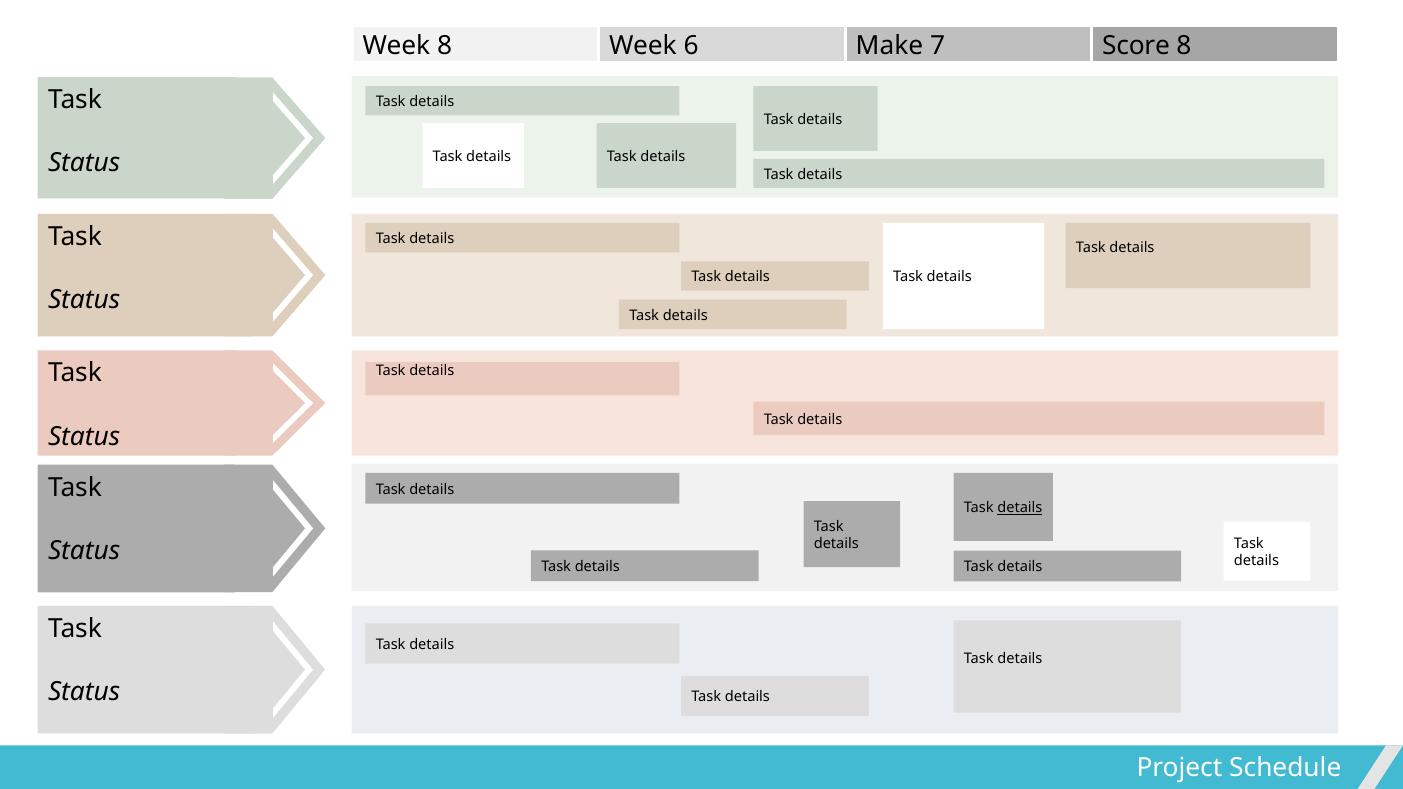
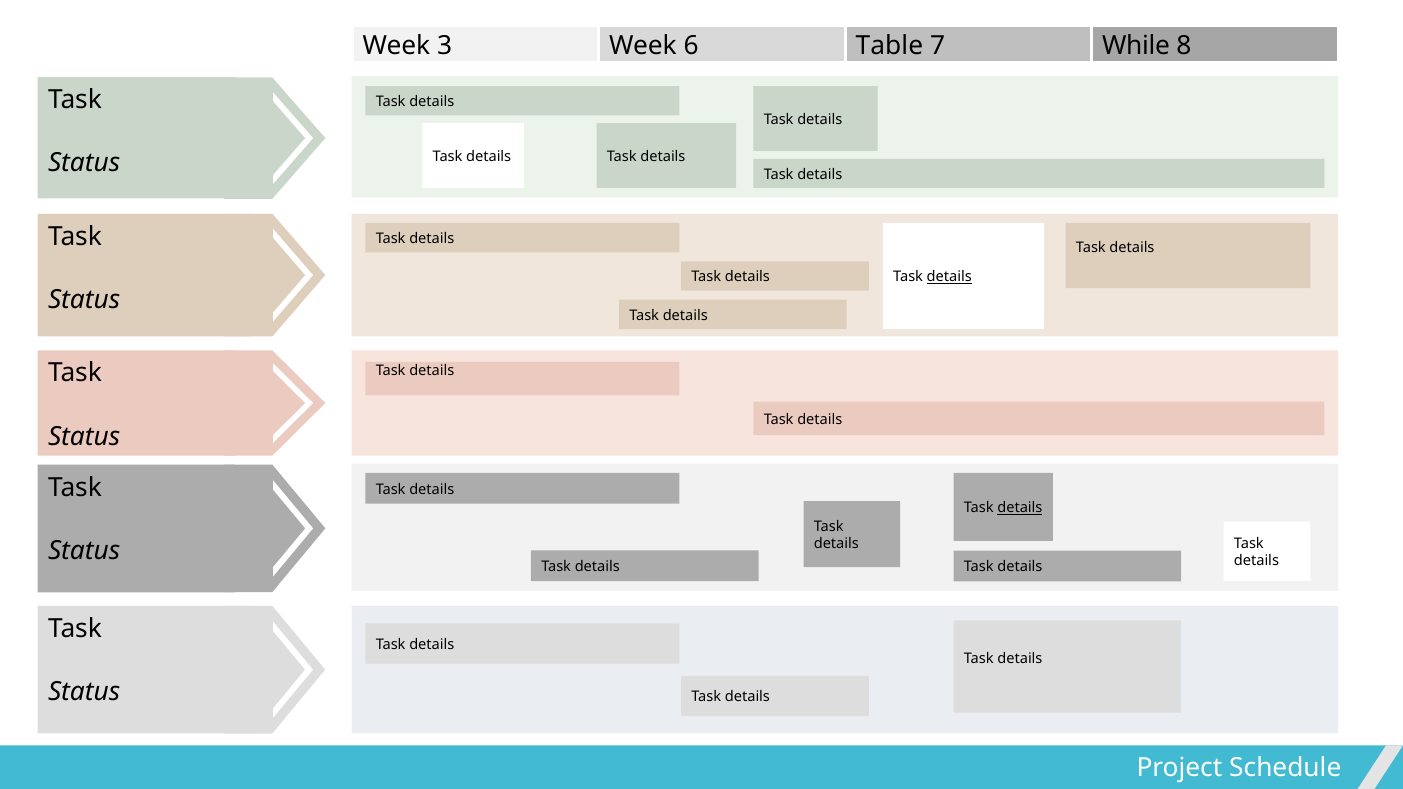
Week 8: 8 -> 3 (445, 46)
Make: Make -> Table (889, 46)
Score: Score -> While (1136, 46)
details underline: none -> present (949, 277)
